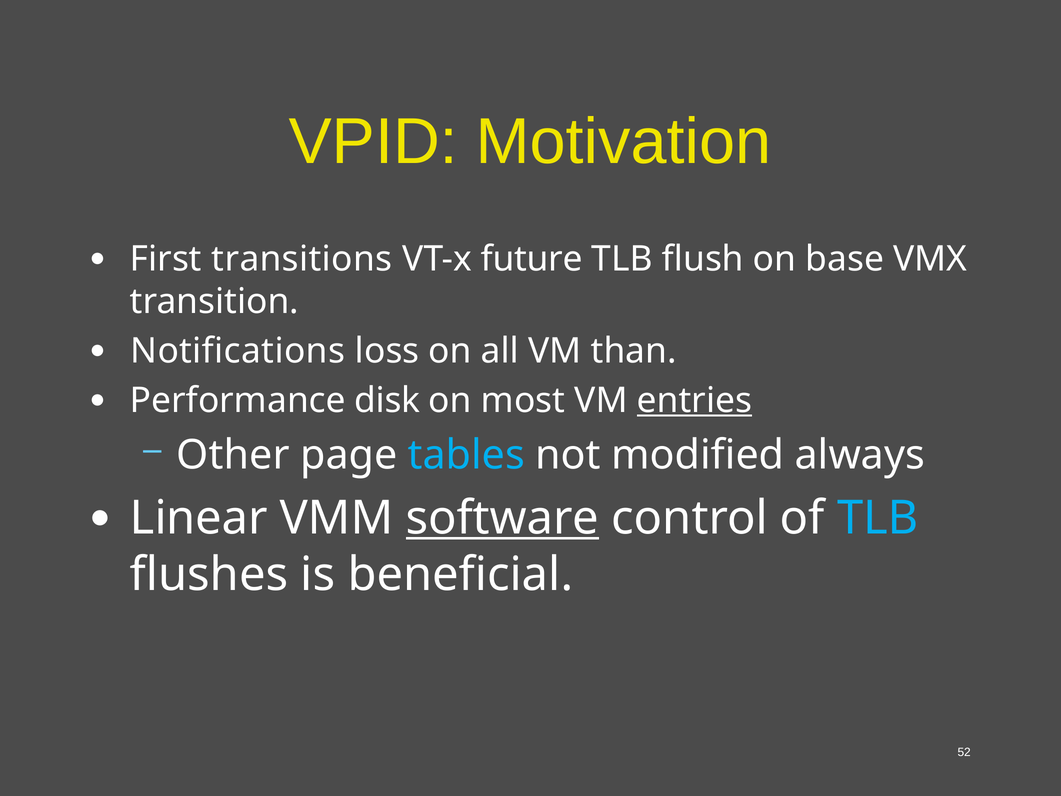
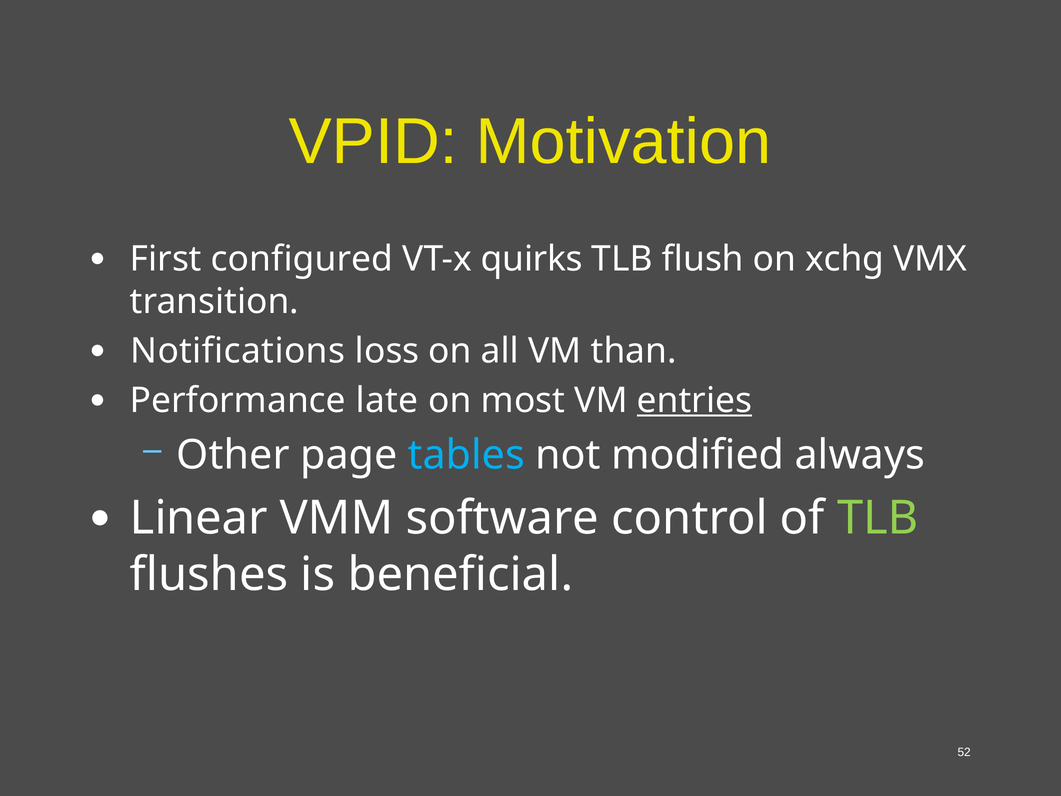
transitions: transitions -> configured (302, 259)
future: future -> quirks (532, 259)
base: base -> xchg (845, 259)
disk: disk -> late (387, 400)
software underline: present -> none (502, 518)
TLB colour: light blue -> light green (878, 518)
